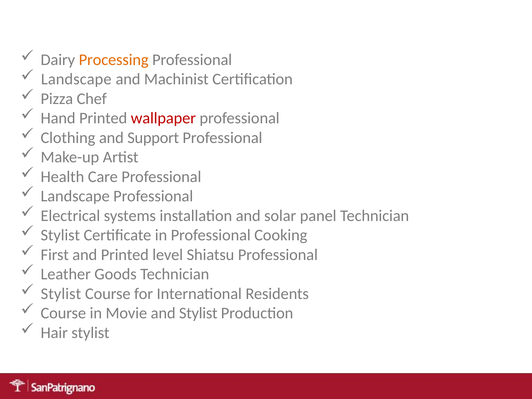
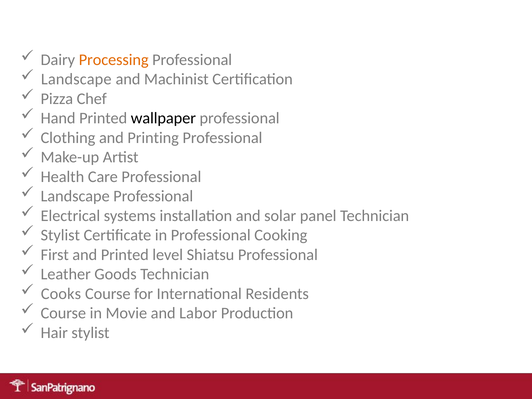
wallpaper colour: red -> black (163, 118)
Support: Support -> Printing (153, 138)
Stylist: Stylist -> Cooks (61, 294)
and Stylist: Stylist -> Labor (198, 313)
